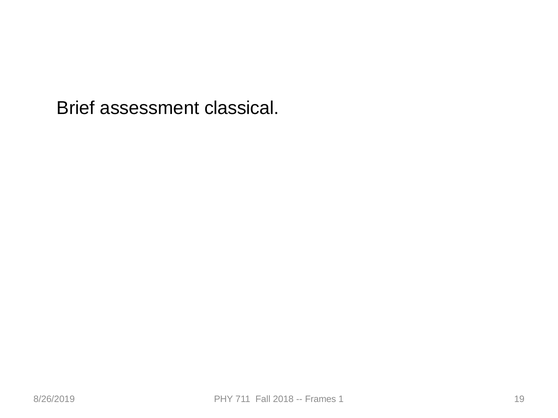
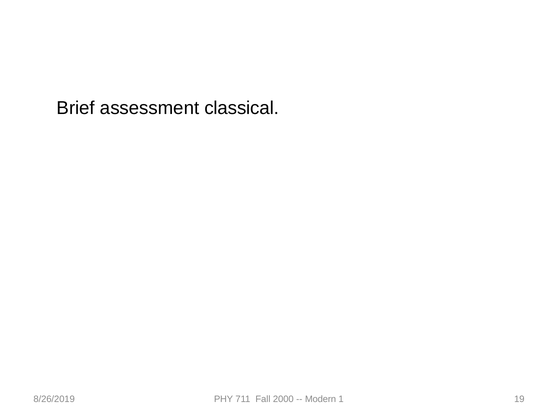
2018: 2018 -> 2000 (283, 400)
Frames: Frames -> Modern (321, 400)
